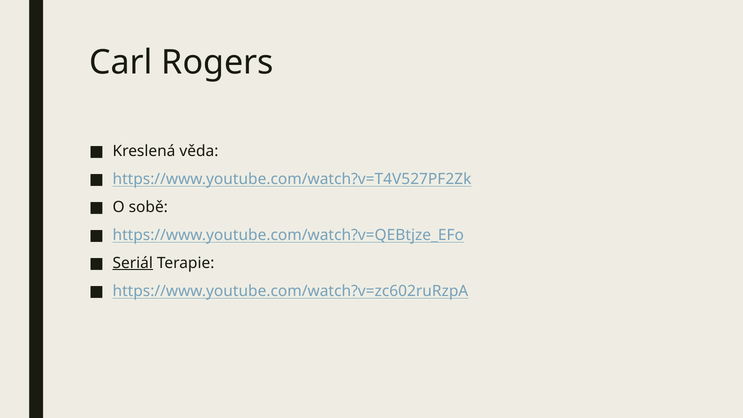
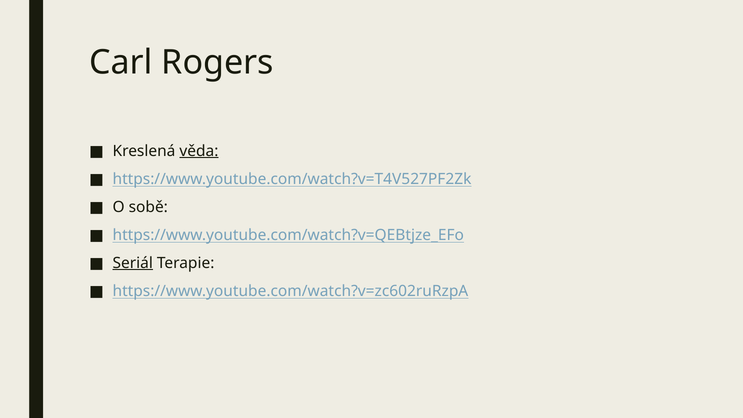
věda underline: none -> present (199, 151)
